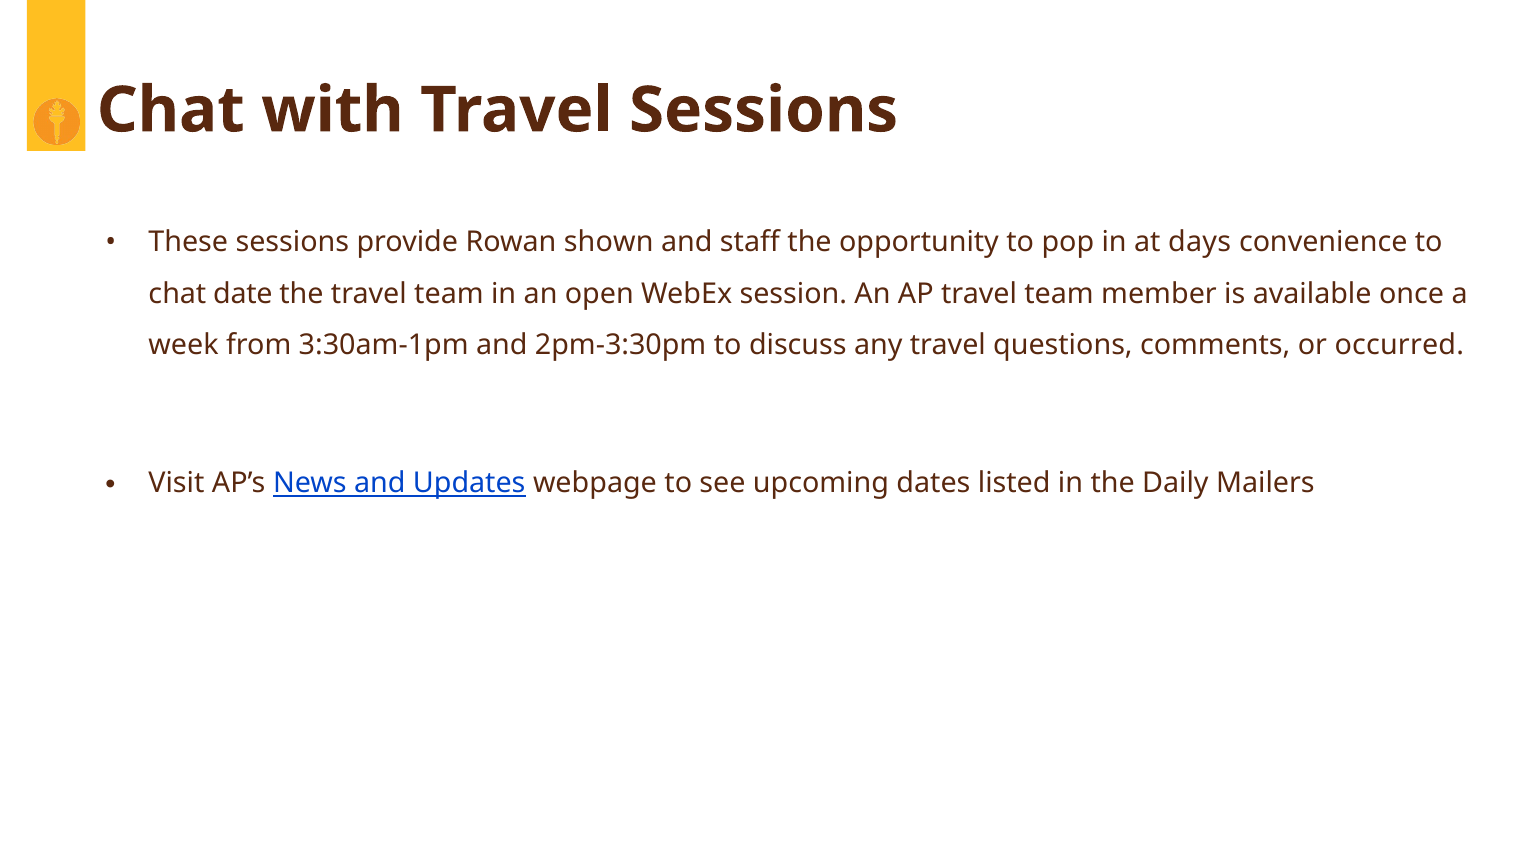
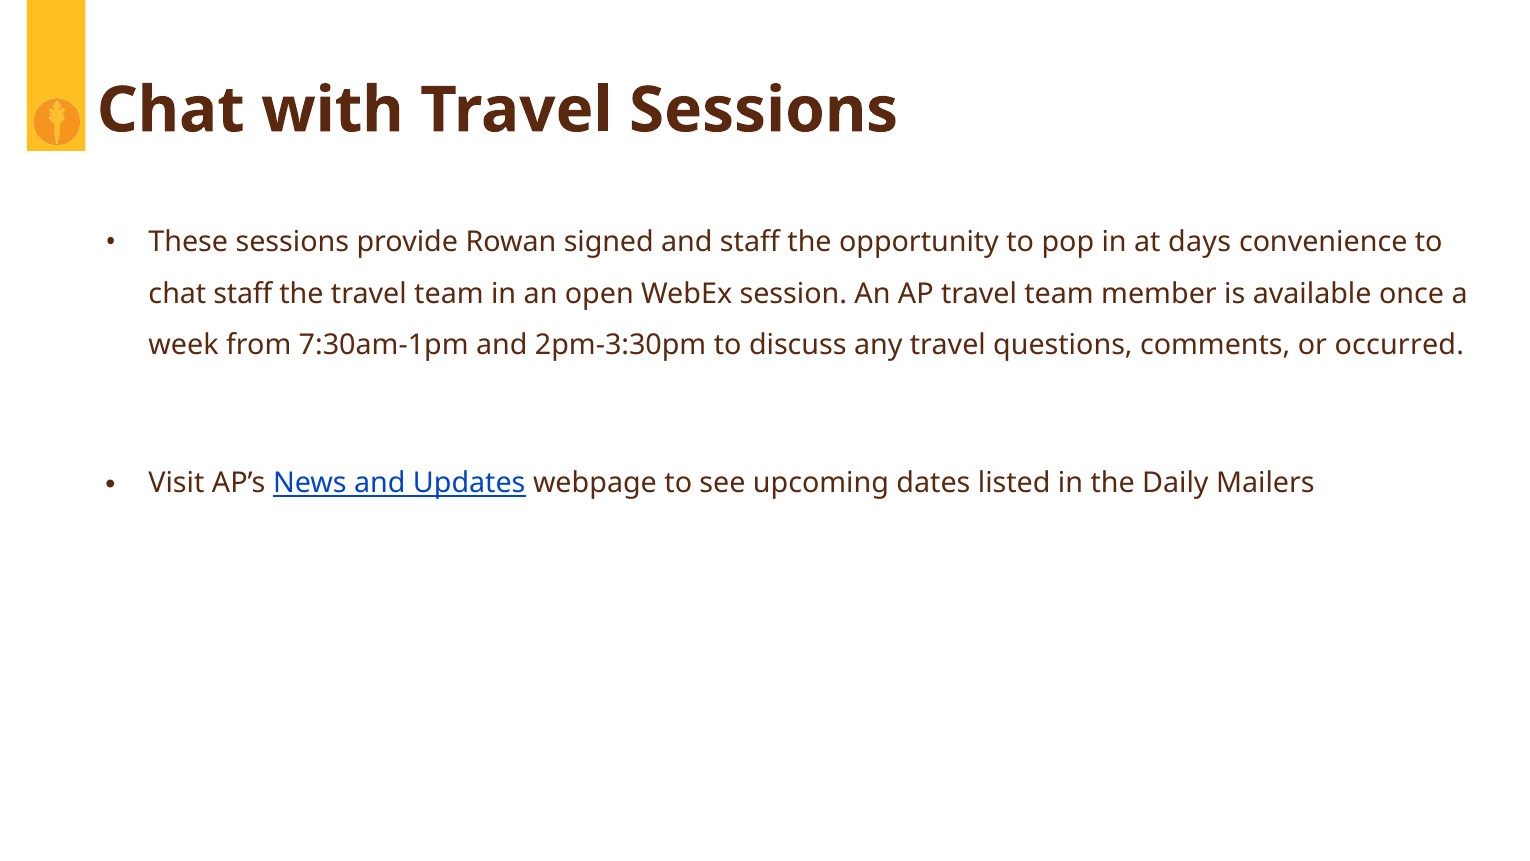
shown: shown -> signed (609, 242)
chat date: date -> staff (243, 293)
3:30am-1pm: 3:30am-1pm -> 7:30am-1pm (384, 345)
